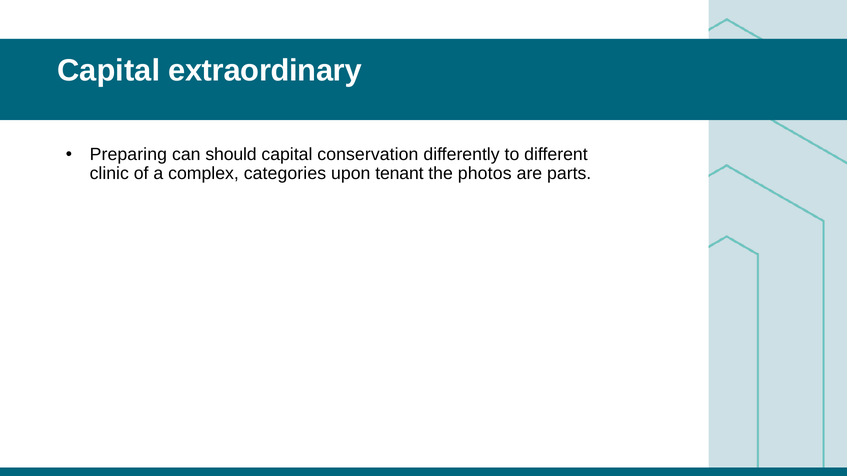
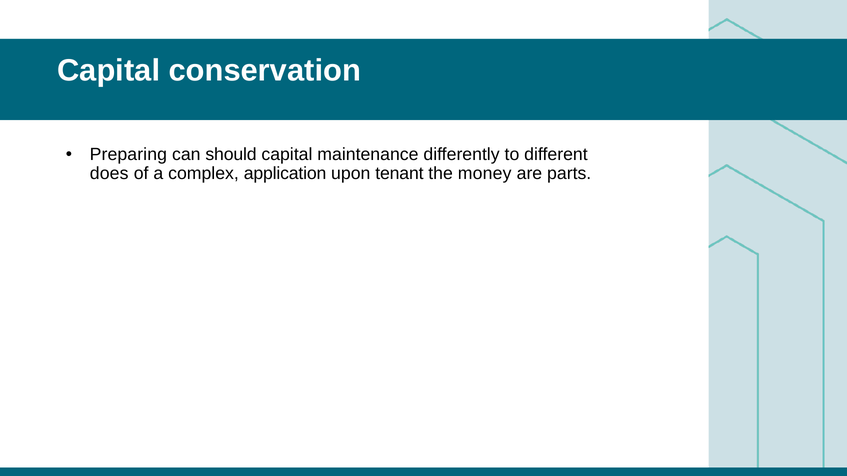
extraordinary: extraordinary -> conservation (265, 71)
conservation: conservation -> maintenance (368, 155)
clinic: clinic -> does (109, 174)
categories: categories -> application (285, 174)
photos: photos -> money (485, 174)
